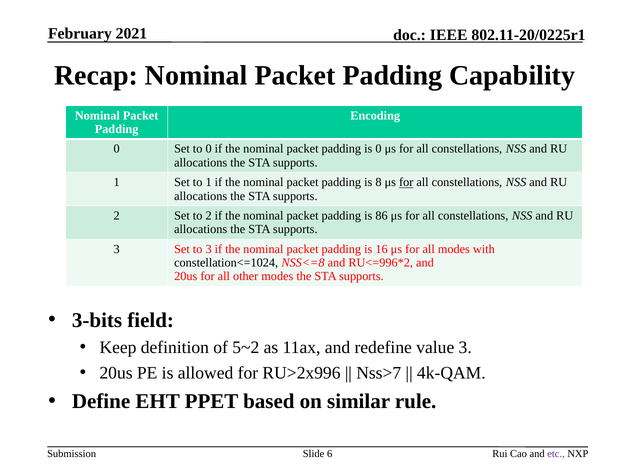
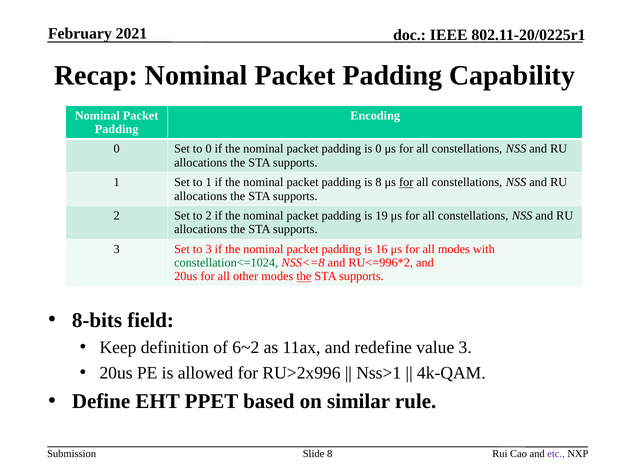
86: 86 -> 19 (382, 216)
constellation<=1024 colour: black -> green (226, 263)
the underline: none -> present (304, 276)
3-bits: 3-bits -> 8-bits (97, 320)
5~2: 5~2 -> 6~2 (246, 347)
Nss>7: Nss>7 -> Nss>1 (379, 372)
Slide 6: 6 -> 8 (330, 453)
